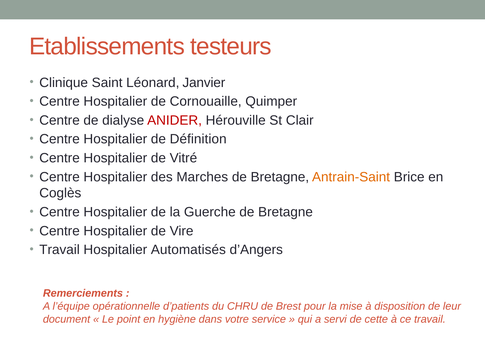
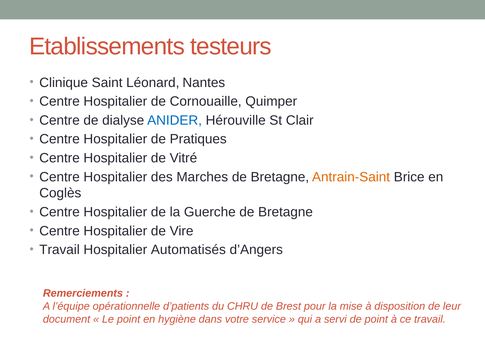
Janvier: Janvier -> Nantes (204, 83)
ANIDER colour: red -> blue (175, 120)
Définition: Définition -> Pratiques (198, 139)
de cette: cette -> point (376, 319)
